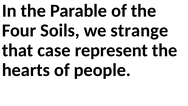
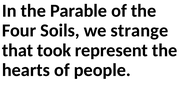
case: case -> took (54, 50)
